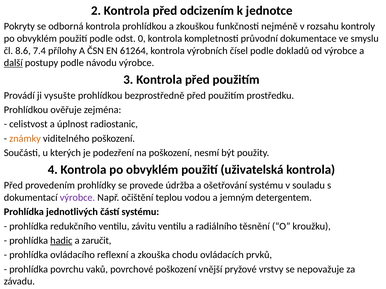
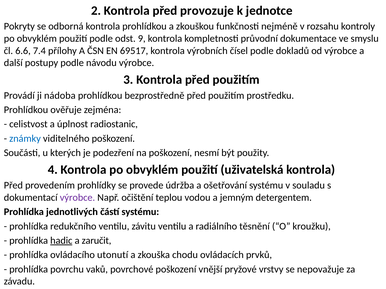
odcizením: odcizením -> provozuje (207, 11)
0: 0 -> 9 (142, 39)
8.6: 8.6 -> 6.6 (23, 51)
61264: 61264 -> 69517 (134, 51)
další underline: present -> none (13, 63)
vysušte: vysušte -> nádoba (60, 96)
známky colour: orange -> blue (25, 139)
reflexní: reflexní -> utonutí (113, 255)
